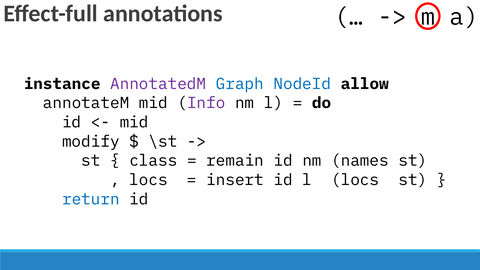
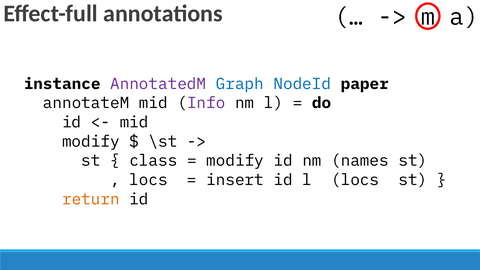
allow: allow -> paper (365, 84)
remain: remain -> modify (235, 161)
return colour: blue -> orange (91, 199)
